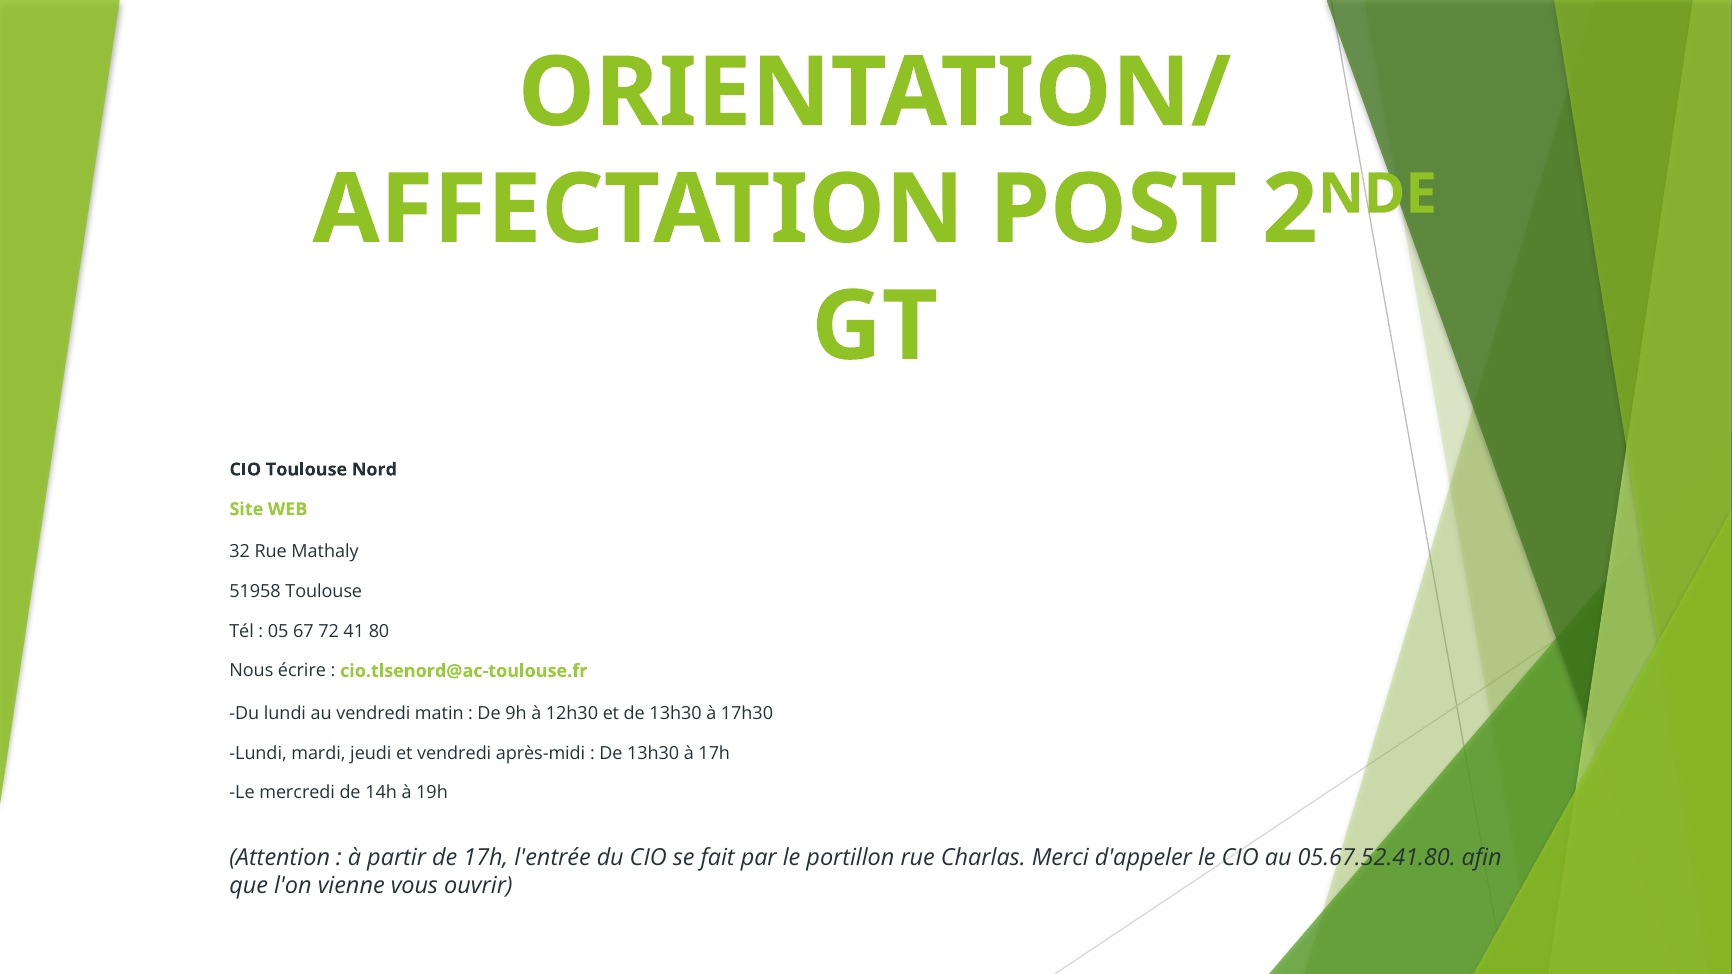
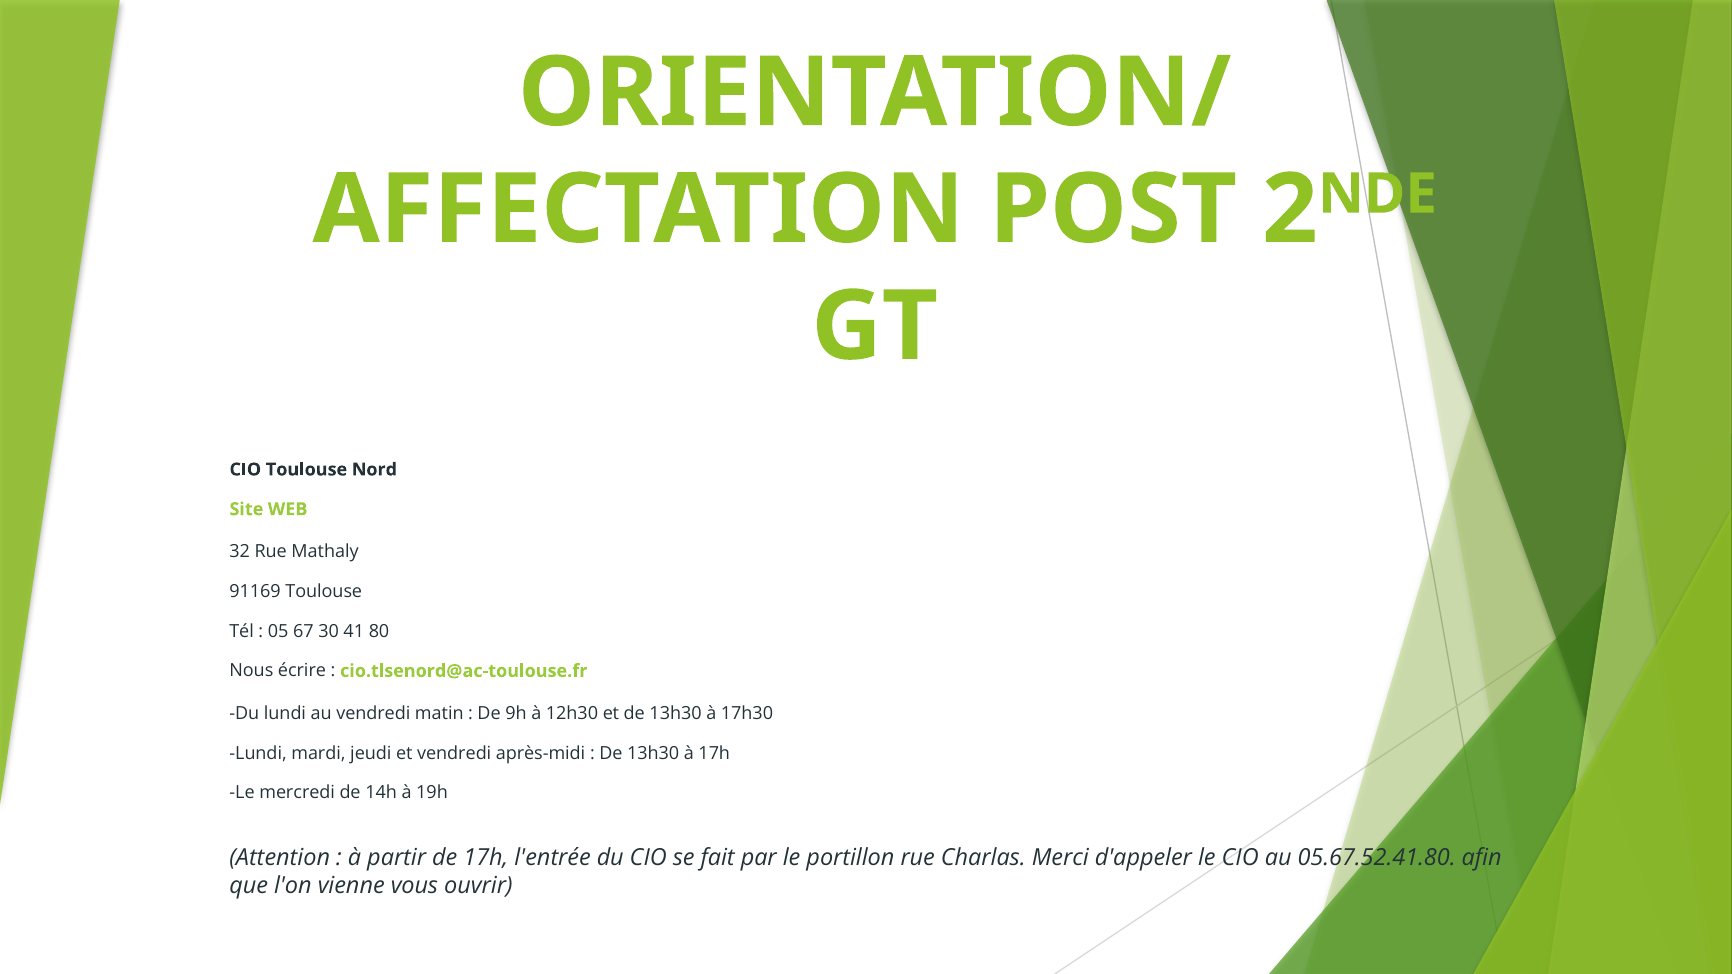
51958: 51958 -> 91169 (255, 592)
72: 72 -> 30 (329, 631)
